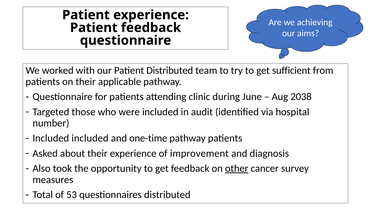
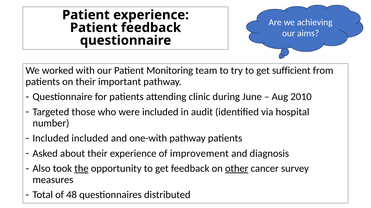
Patient Distributed: Distributed -> Monitoring (170, 71)
applicable: applicable -> important (120, 82)
2038: 2038 -> 2010 (301, 97)
one-time: one-time -> one-with (148, 139)
the underline: none -> present (81, 169)
53: 53 -> 48 (72, 195)
